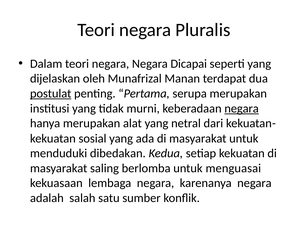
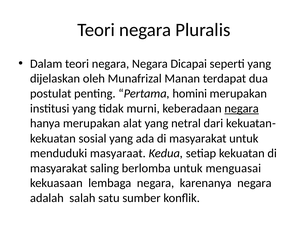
postulat underline: present -> none (51, 94)
serupa: serupa -> homini (190, 94)
dibedakan: dibedakan -> masyaraat (118, 153)
